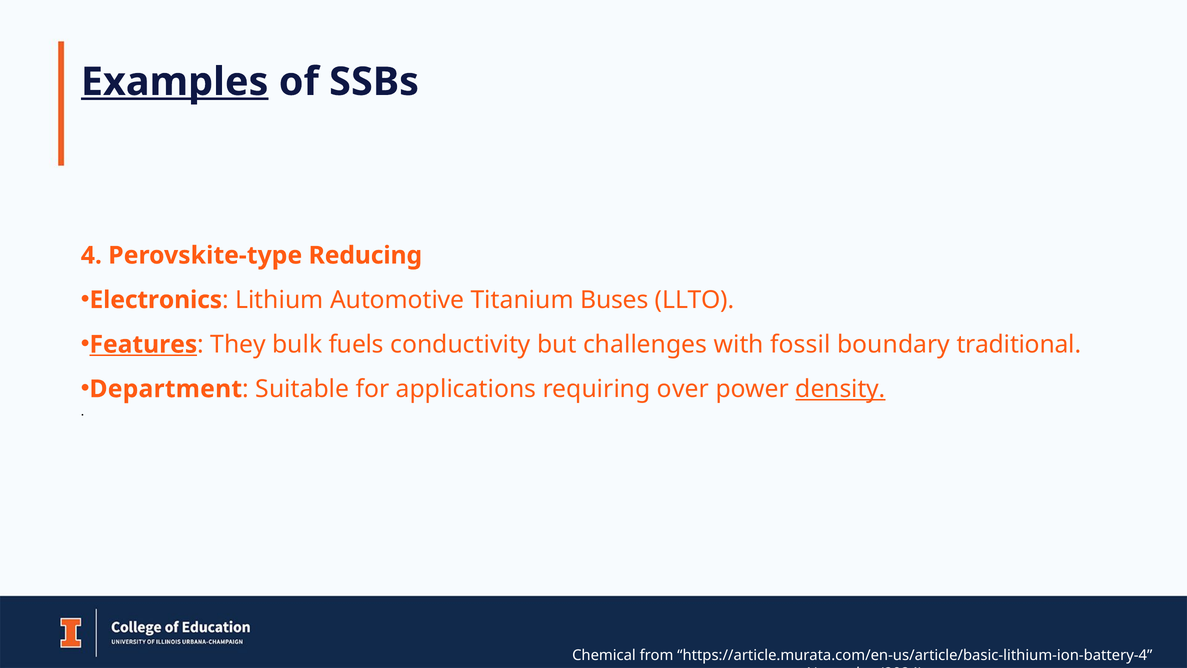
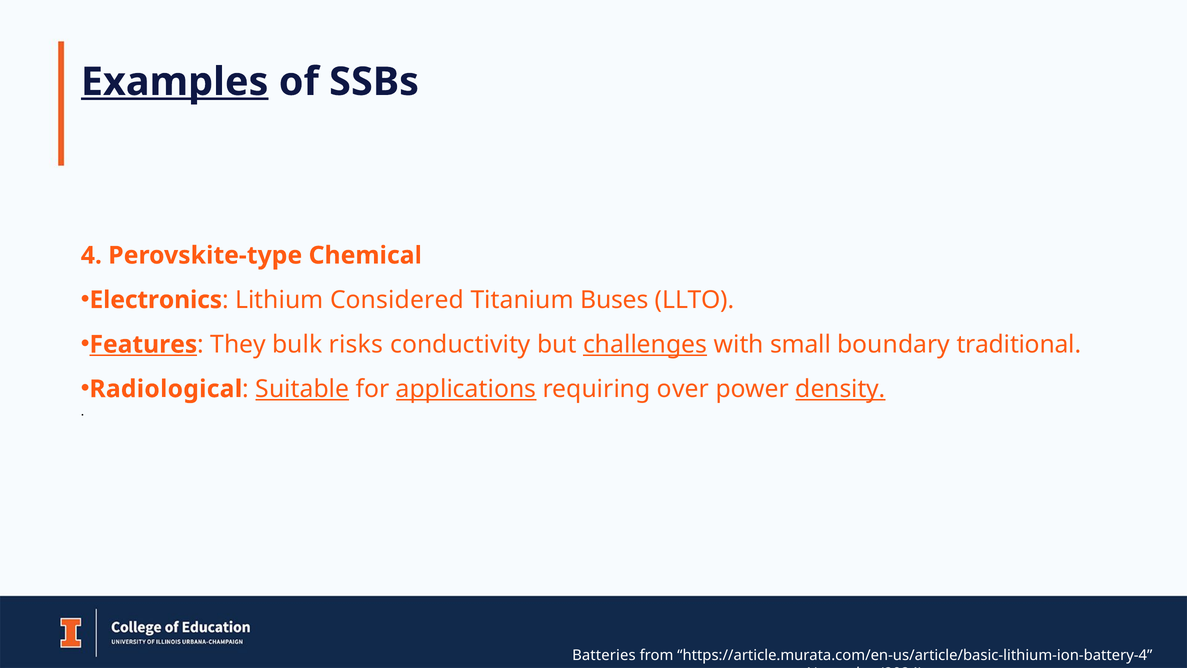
Reducing: Reducing -> Chemical (365, 255)
Automotive: Automotive -> Considered (397, 300)
fuels: fuels -> risks (356, 344)
challenges underline: none -> present (645, 344)
fossil: fossil -> small (801, 344)
Department: Department -> Radiological (166, 389)
Suitable underline: none -> present (302, 389)
applications underline: none -> present (466, 389)
Chemical: Chemical -> Batteries (604, 655)
